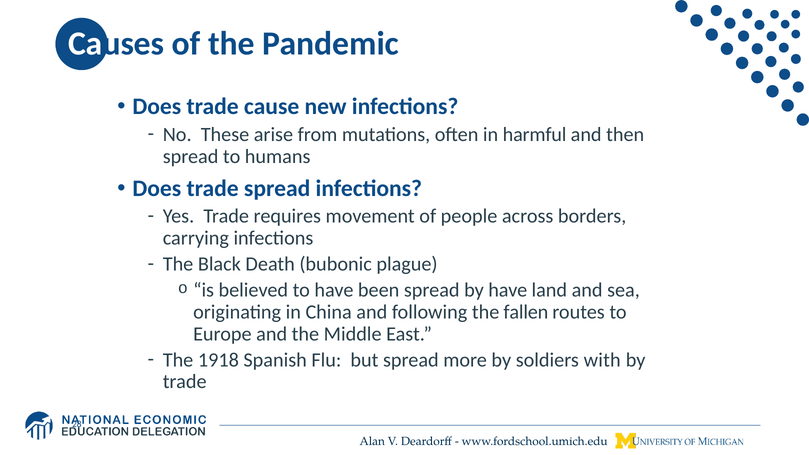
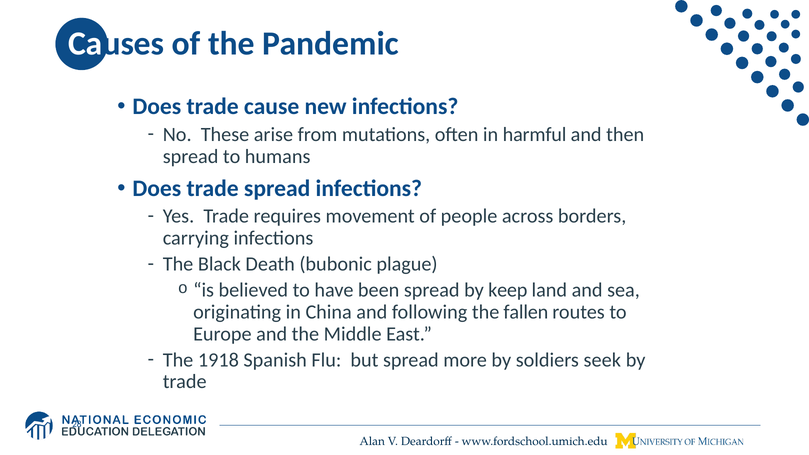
by have: have -> keep (508, 290)
with: with -> seek (602, 360)
